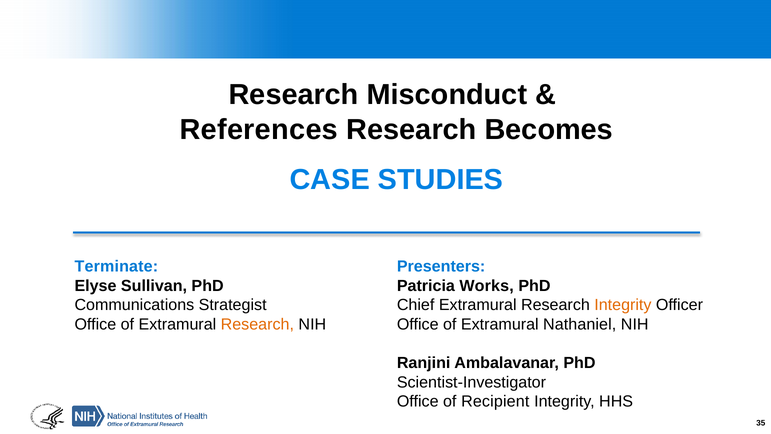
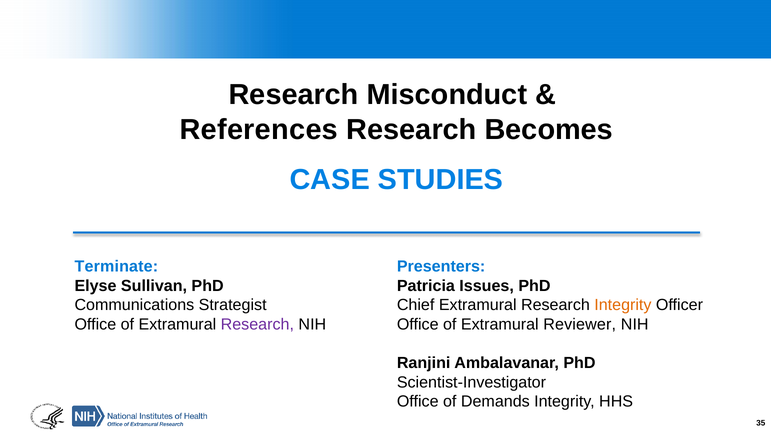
Works: Works -> Issues (487, 286)
Research colour: orange -> purple (257, 324)
Nathaniel: Nathaniel -> Reviewer (580, 324)
Recipient: Recipient -> Demands (495, 401)
